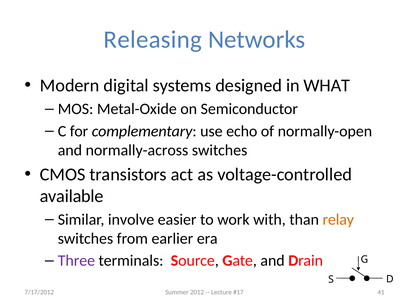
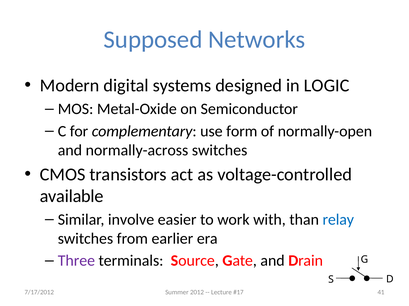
Releasing: Releasing -> Supposed (153, 40)
WHAT: WHAT -> LOGIC (327, 86)
echo: echo -> form (242, 132)
relay colour: orange -> blue (338, 220)
